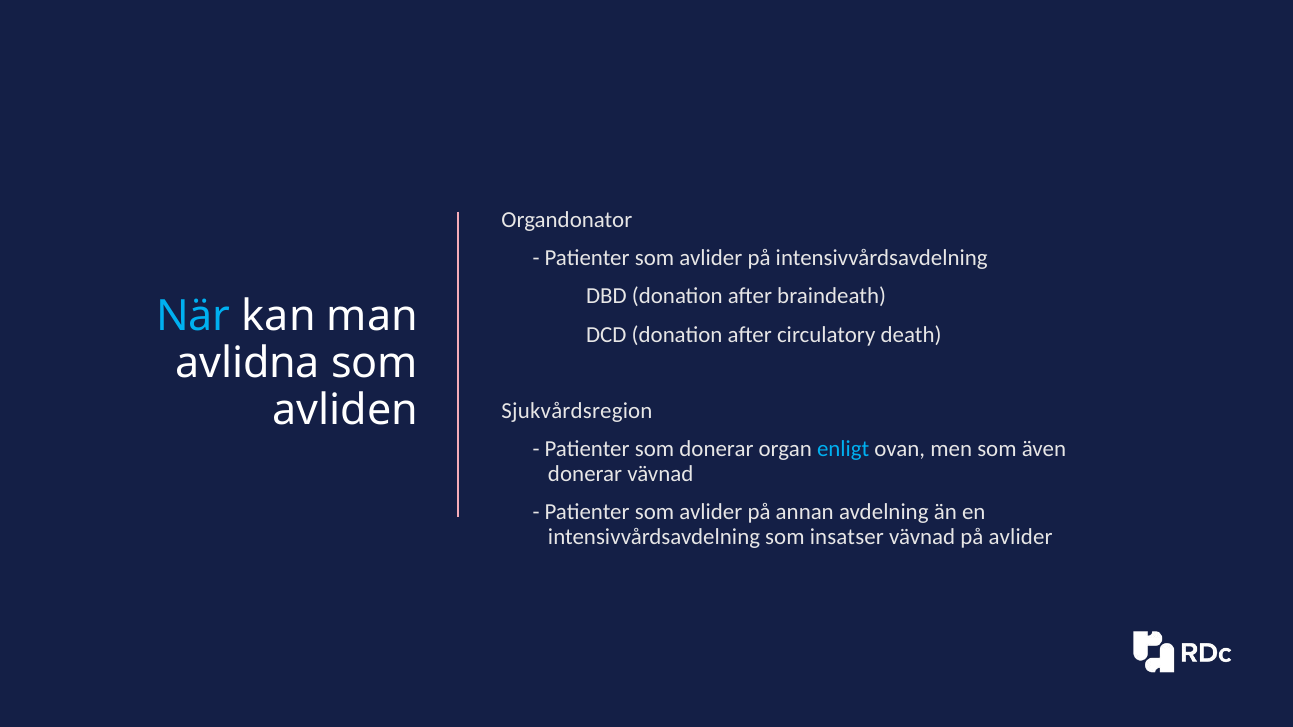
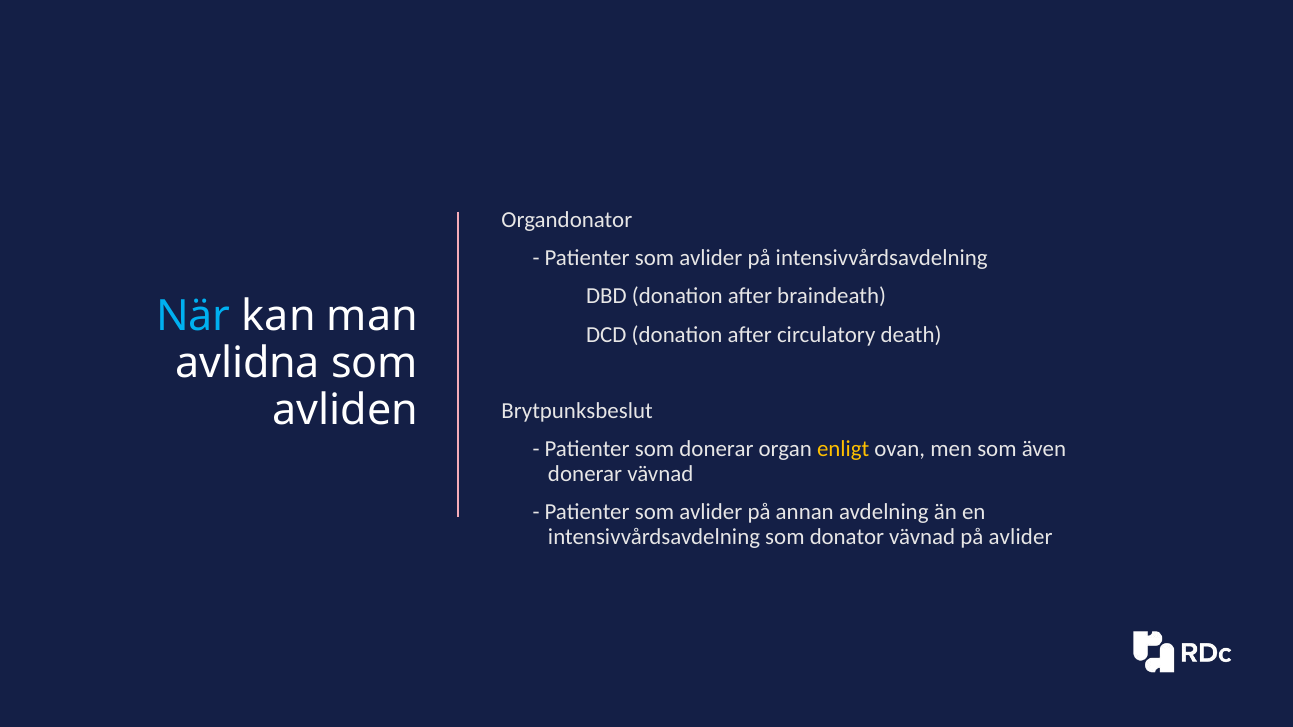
Sjukvårdsregion: Sjukvårdsregion -> Brytpunksbeslut (577, 411)
enligt colour: light blue -> yellow (843, 449)
insatser: insatser -> donator (847, 537)
